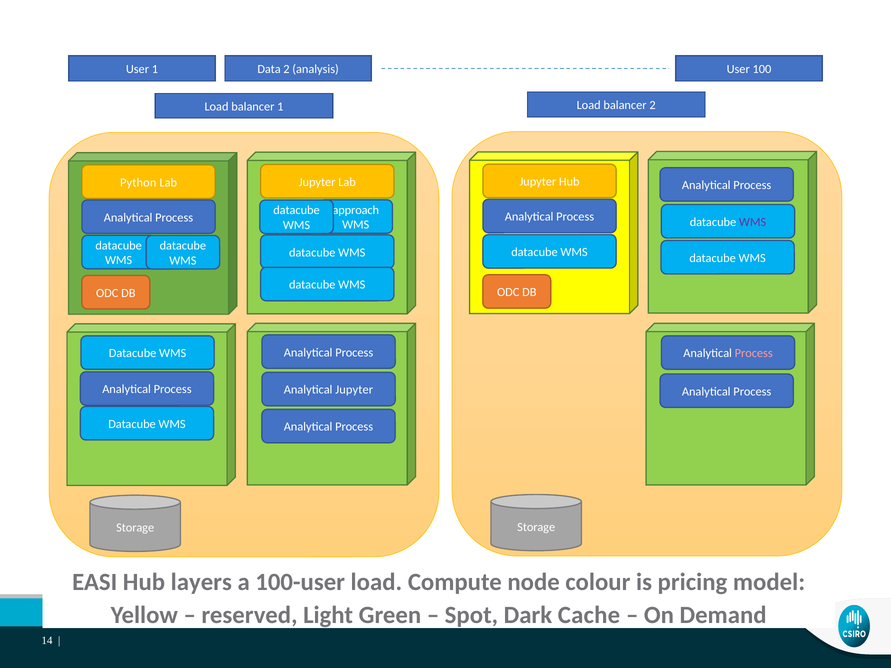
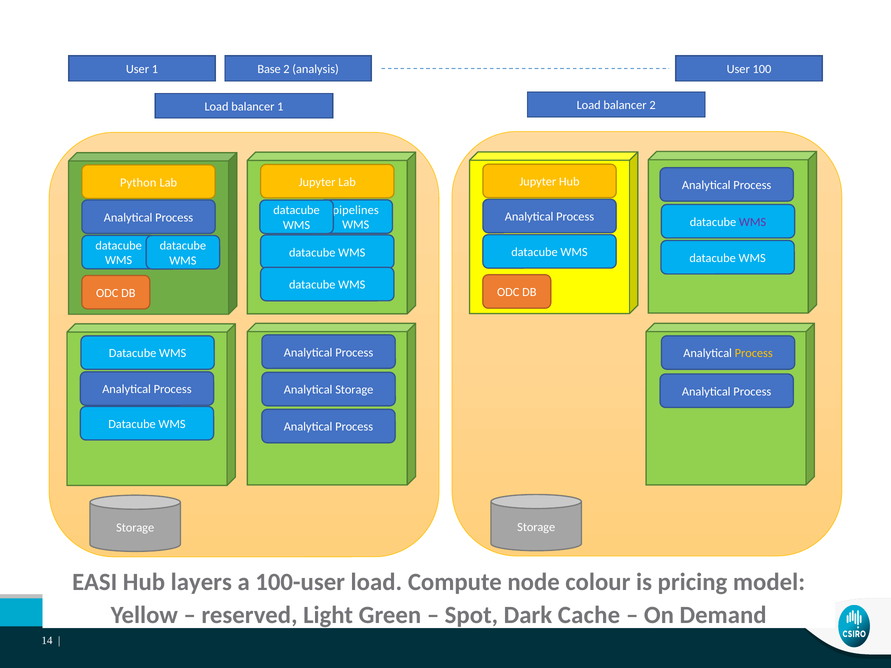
Data: Data -> Base (269, 69)
approach: approach -> pipelines (356, 210)
Process colour: pink -> yellow (754, 354)
Analytical Jupyter: Jupyter -> Storage (354, 390)
